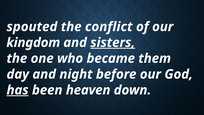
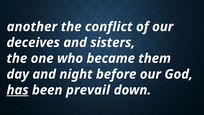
spouted: spouted -> another (32, 27)
kingdom: kingdom -> deceives (33, 42)
sisters underline: present -> none (113, 42)
heaven: heaven -> prevail (88, 90)
